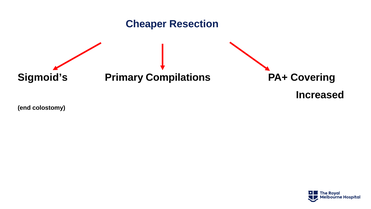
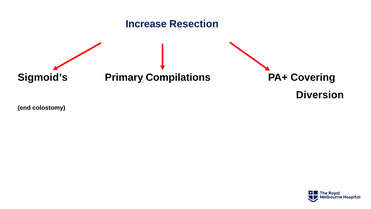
Cheaper: Cheaper -> Increase (146, 24)
Increased: Increased -> Diversion (320, 95)
